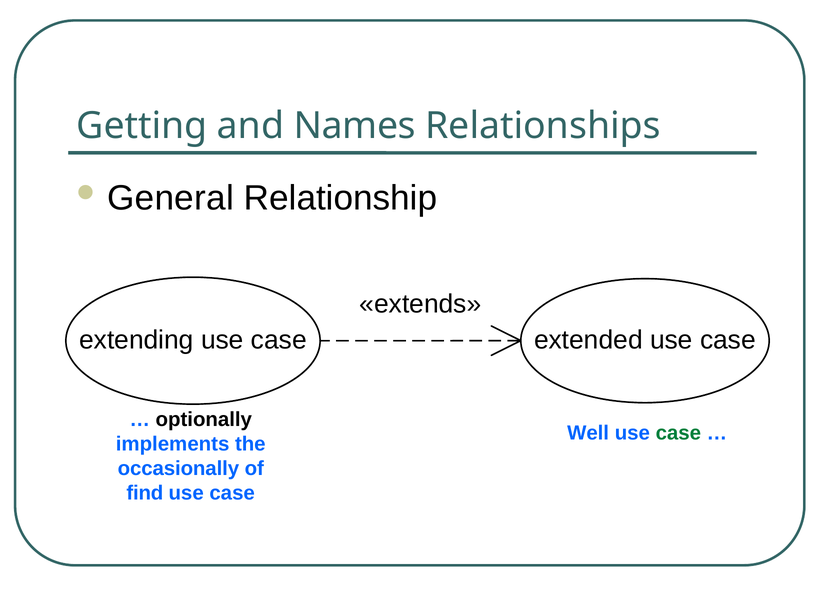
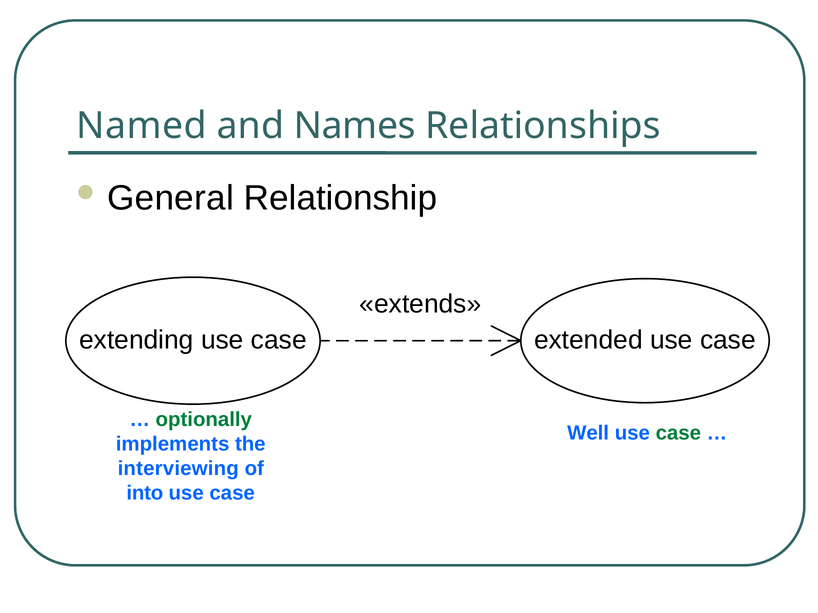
Getting: Getting -> Named (142, 126)
optionally colour: black -> green (204, 420)
occasionally: occasionally -> interviewing (178, 469)
find: find -> into (145, 493)
